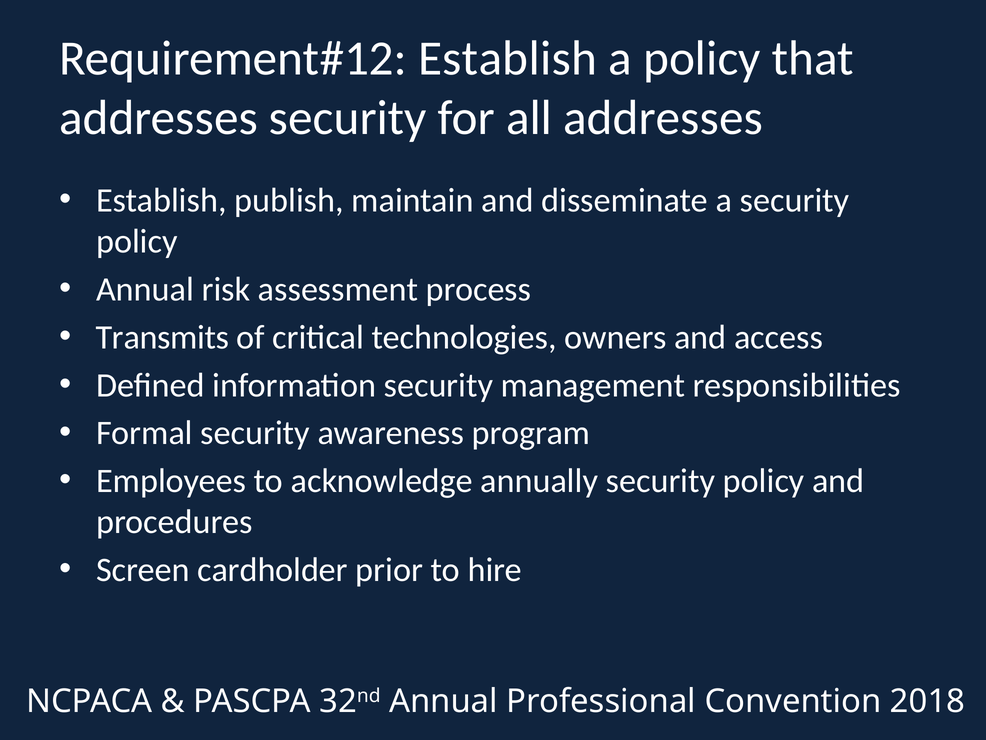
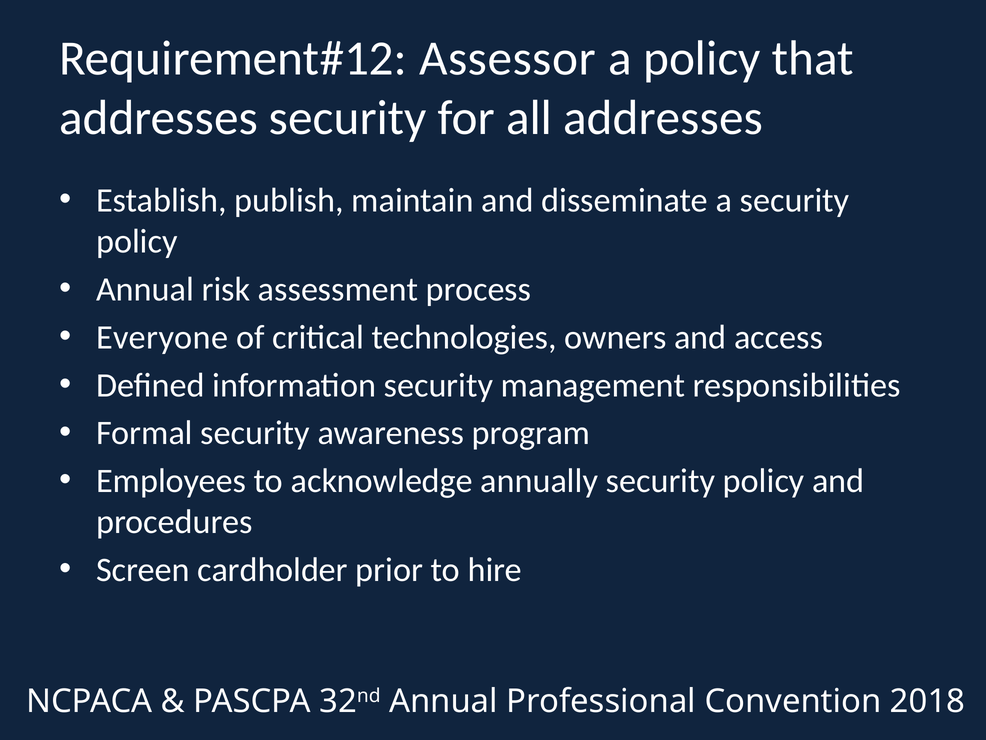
Establish: Establish -> Assessor (507, 58)
Transmits: Transmits -> Everyone (162, 337)
